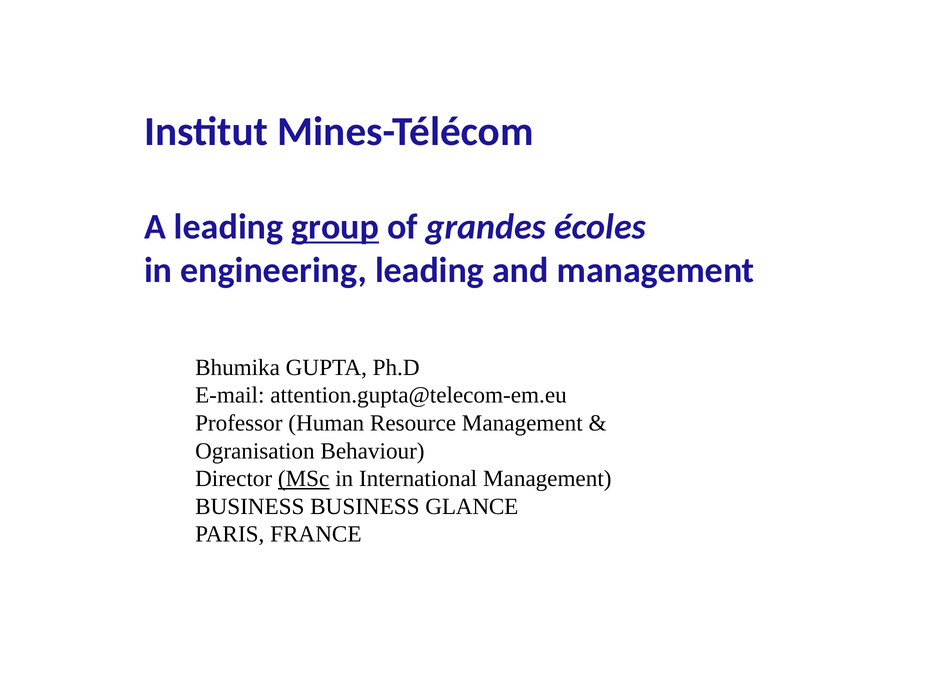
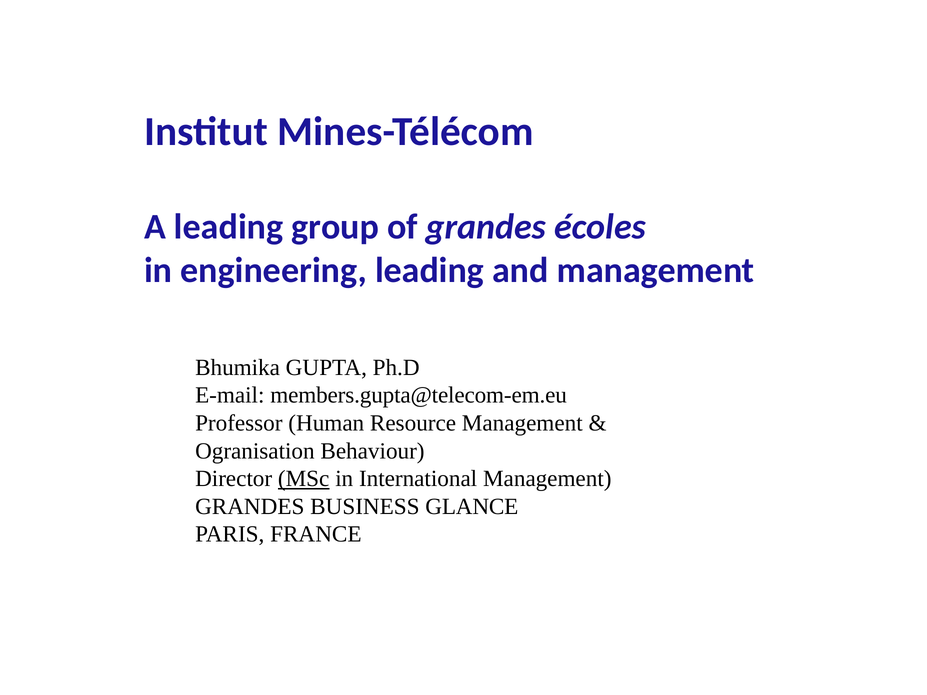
group underline: present -> none (335, 227)
attention.gupta@telecom-em.eu: attention.gupta@telecom-em.eu -> members.gupta@telecom-em.eu (419, 395)
BUSINESS: BUSINESS -> GRANDES (250, 507)
